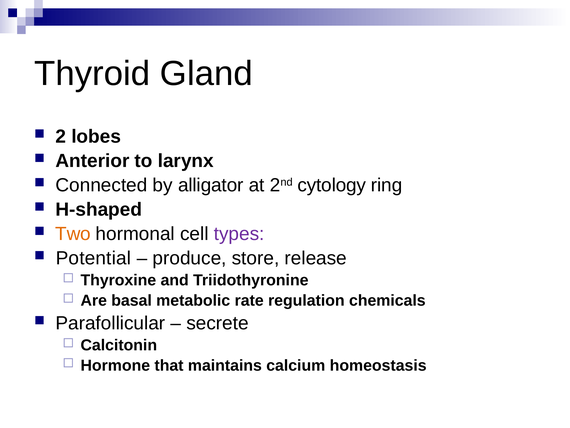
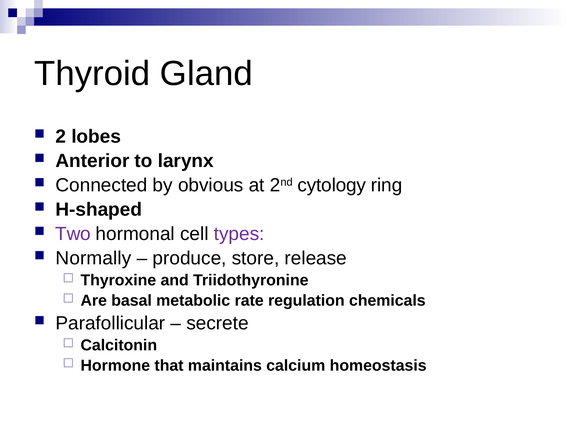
alligator: alligator -> obvious (211, 185)
Two colour: orange -> purple (73, 234)
Potential: Potential -> Normally (93, 258)
